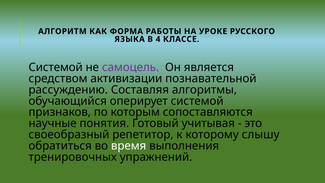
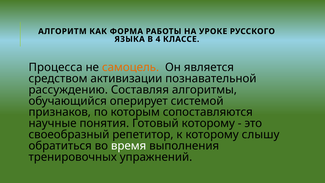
Системой: Системой -> Процесса (56, 67)
самоцель colour: purple -> orange (131, 67)
Готовый учитывая: учитывая -> которому (208, 123)
